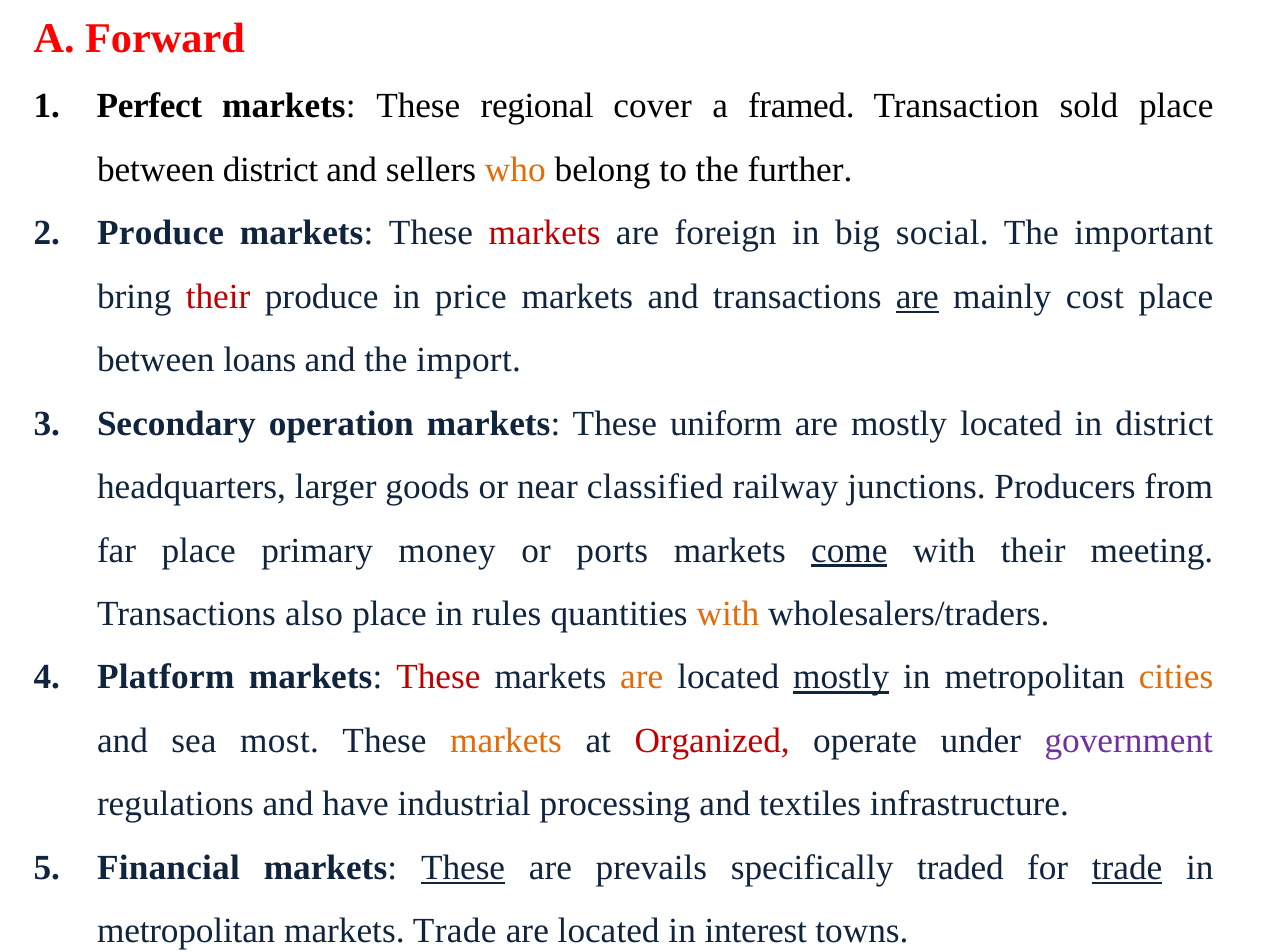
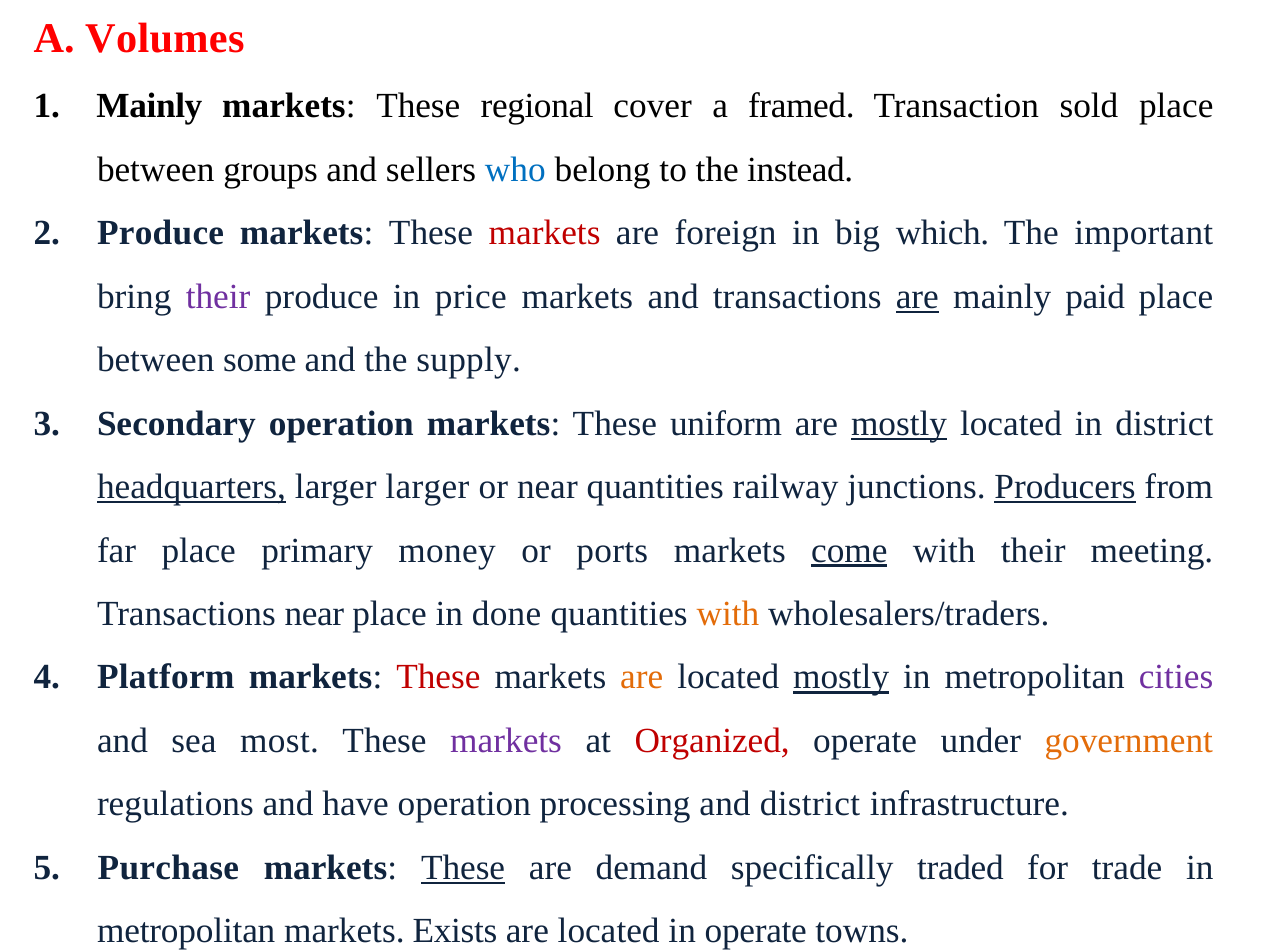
Forward: Forward -> Volumes (165, 39)
Perfect: Perfect -> Mainly (149, 106)
between district: district -> groups (271, 170)
who colour: orange -> blue (515, 170)
further: further -> instead (800, 170)
social: social -> which (943, 233)
their colour: red -> purple (218, 296)
cost: cost -> paid (1095, 296)
loans: loans -> some (260, 360)
import: import -> supply (469, 360)
mostly underline: none -> present (899, 423)
headquarters underline: none -> present (192, 487)
larger goods: goods -> larger (427, 487)
near classified: classified -> quantities (655, 487)
Producers underline: none -> present (1065, 487)
Transactions also: also -> near (314, 614)
rules: rules -> done (507, 614)
cities colour: orange -> purple (1176, 677)
markets colour: orange -> purple (506, 741)
government colour: purple -> orange (1129, 741)
have industrial: industrial -> operation (464, 804)
and textiles: textiles -> district (810, 804)
Financial: Financial -> Purchase (168, 867)
prevails: prevails -> demand (651, 867)
trade underline: present -> none (1127, 867)
markets Trade: Trade -> Exists (455, 931)
in interest: interest -> operate (756, 931)
